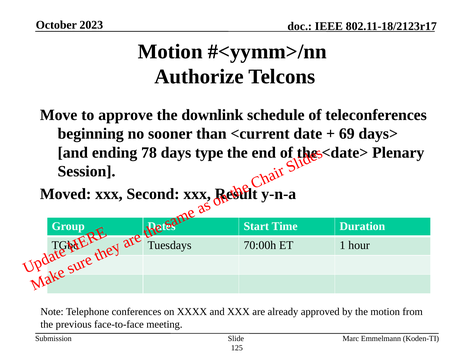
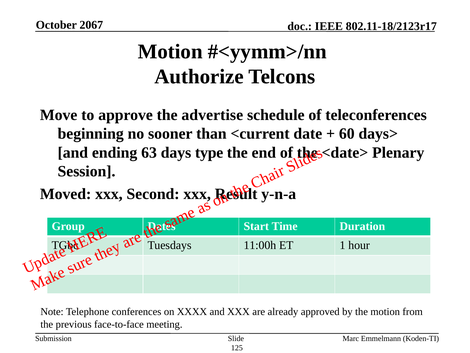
2023: 2023 -> 2067 (91, 25)
downlink: downlink -> advertise (212, 115)
69: 69 -> 60 (347, 133)
78: 78 -> 63 (149, 152)
70:00h: 70:00h -> 11:00h (260, 245)
